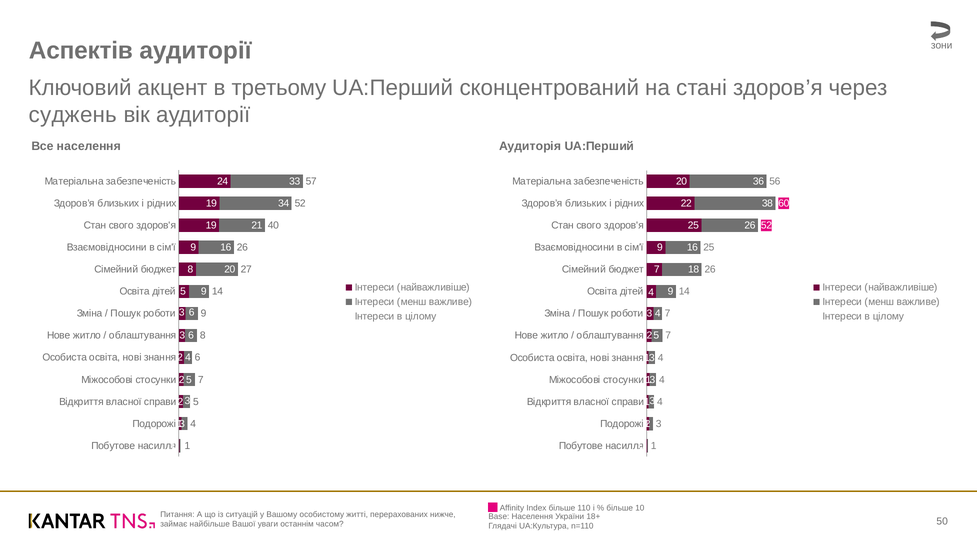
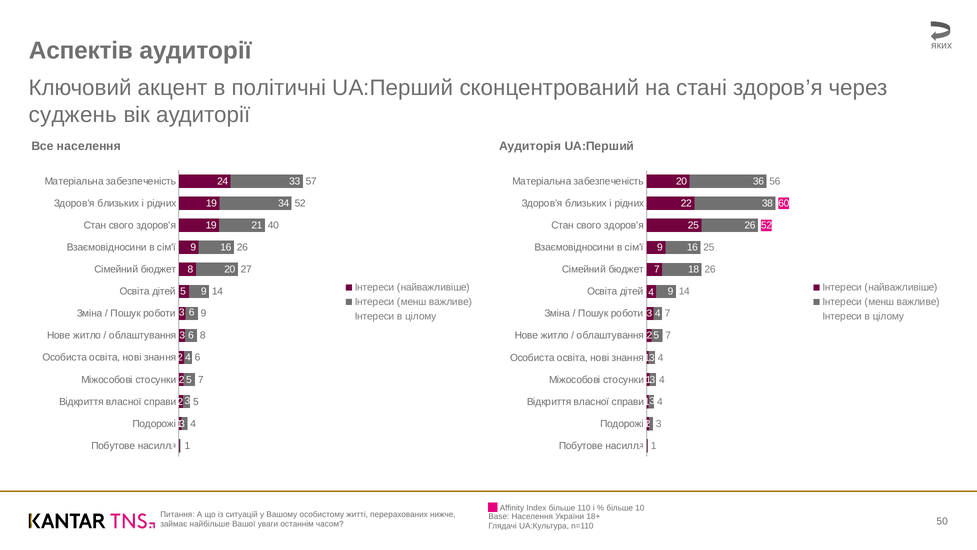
зони: зони -> яких (942, 46)
третьому: третьому -> політичні (279, 88)
